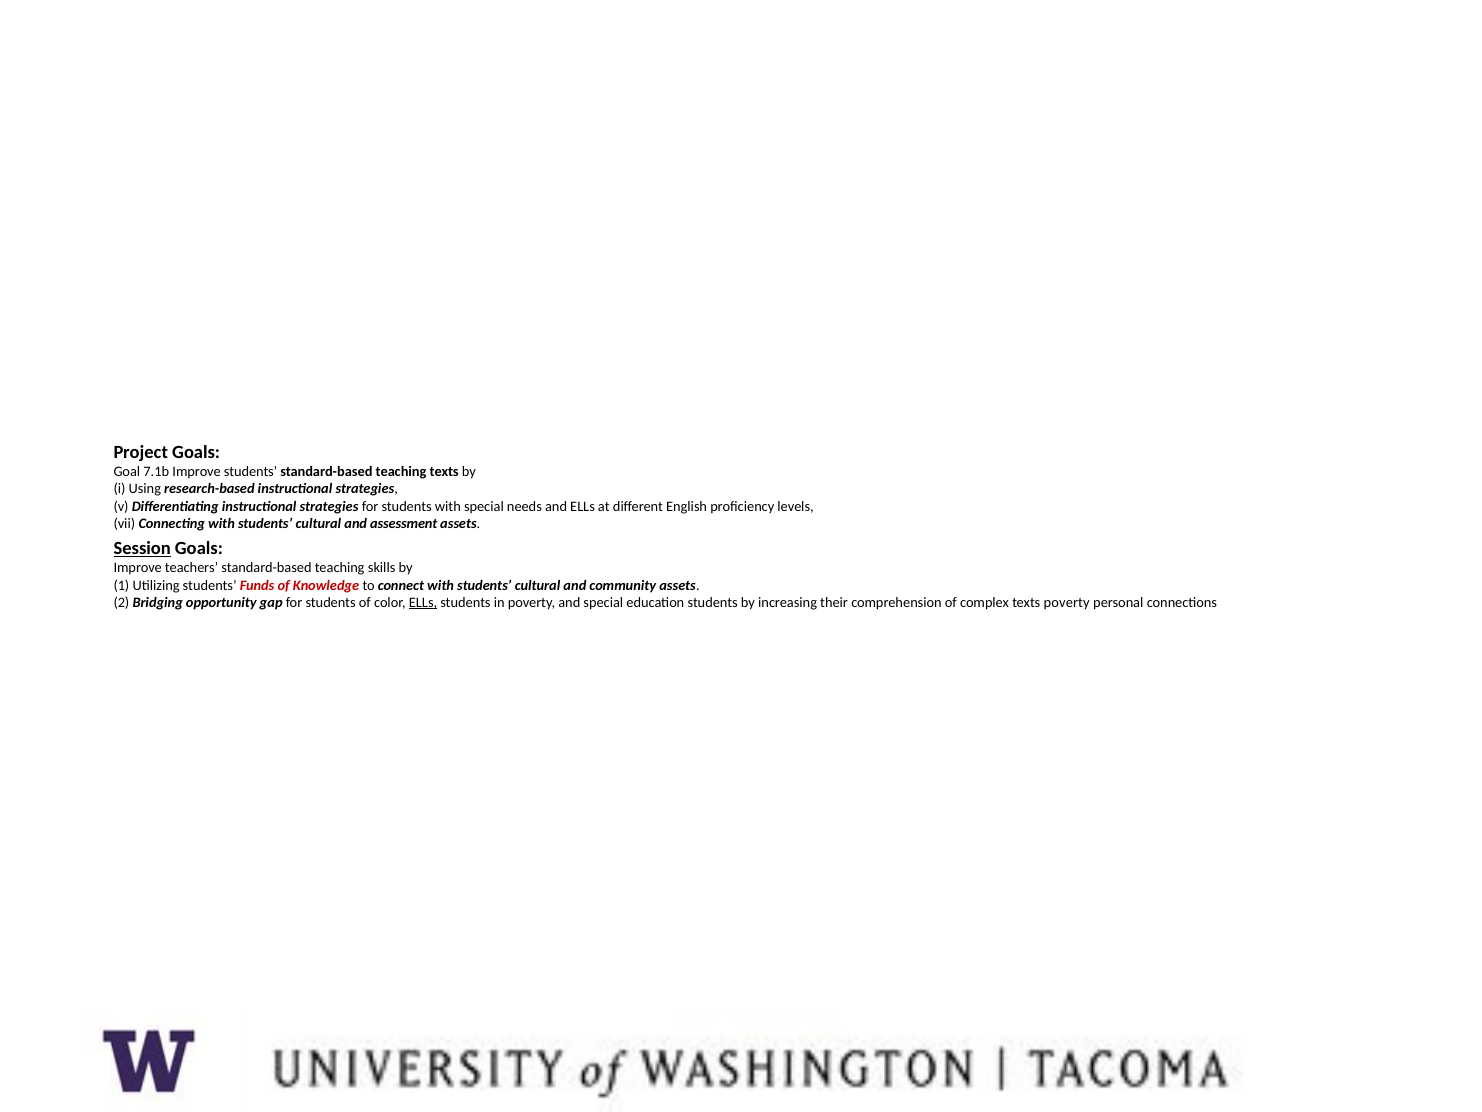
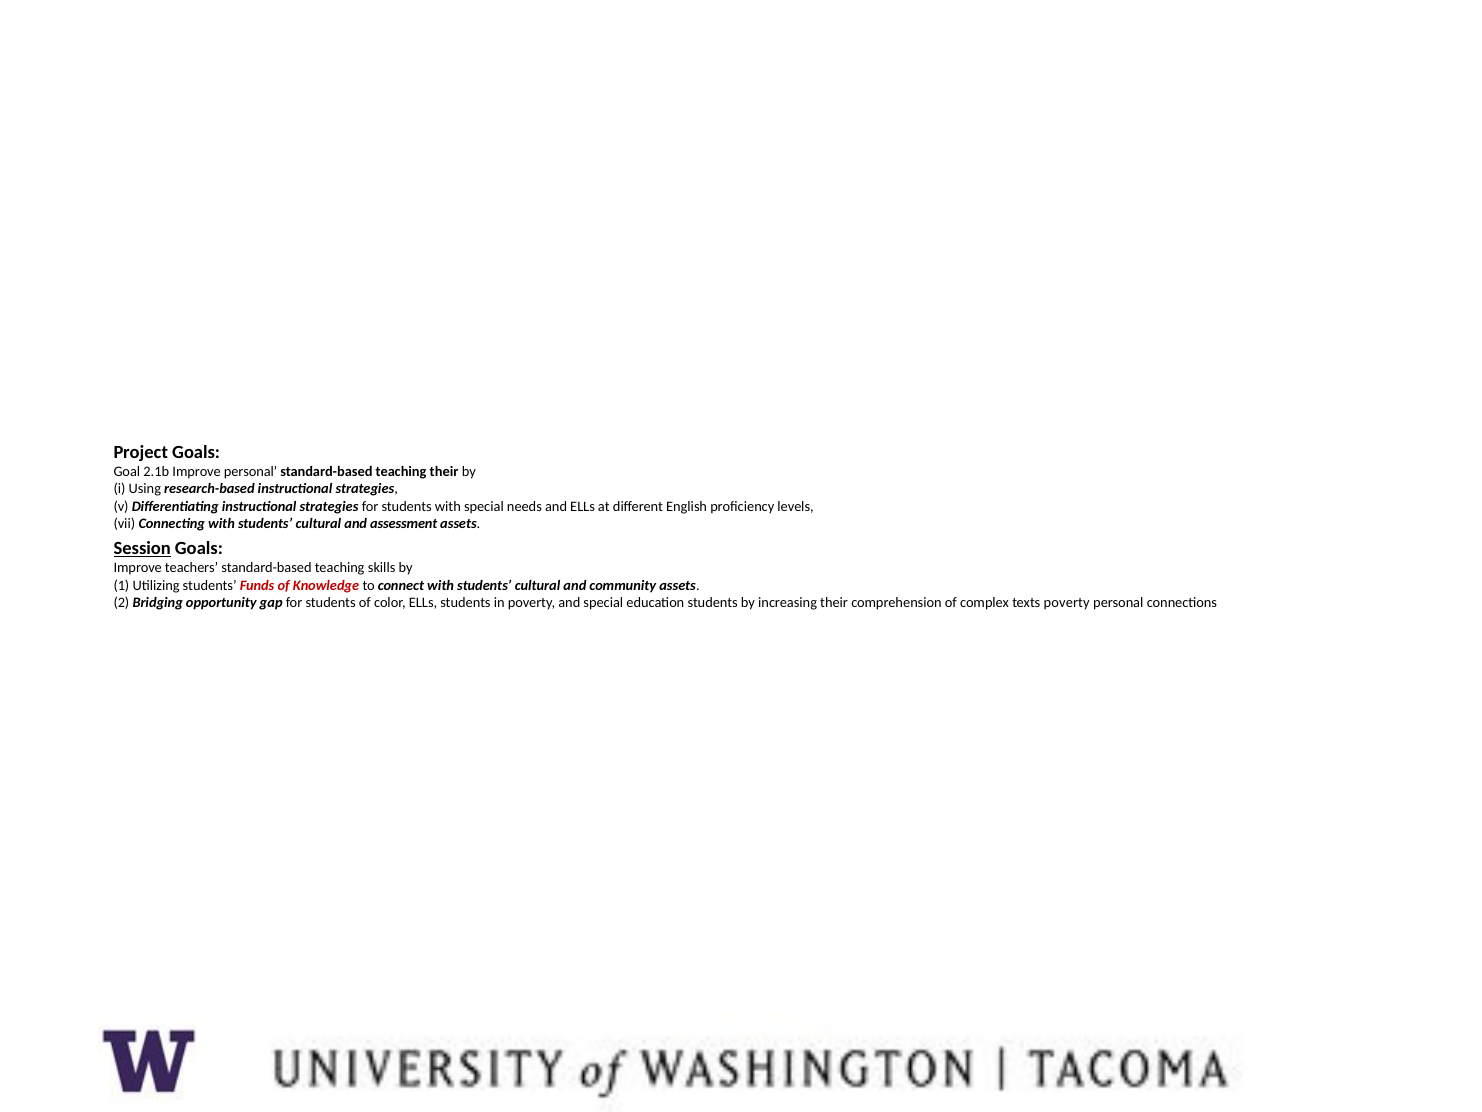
7.1b: 7.1b -> 2.1b (156, 472)
Improve students: students -> personal (251, 472)
teaching texts: texts -> their (444, 472)
ELLs underline: present -> none (423, 602)
